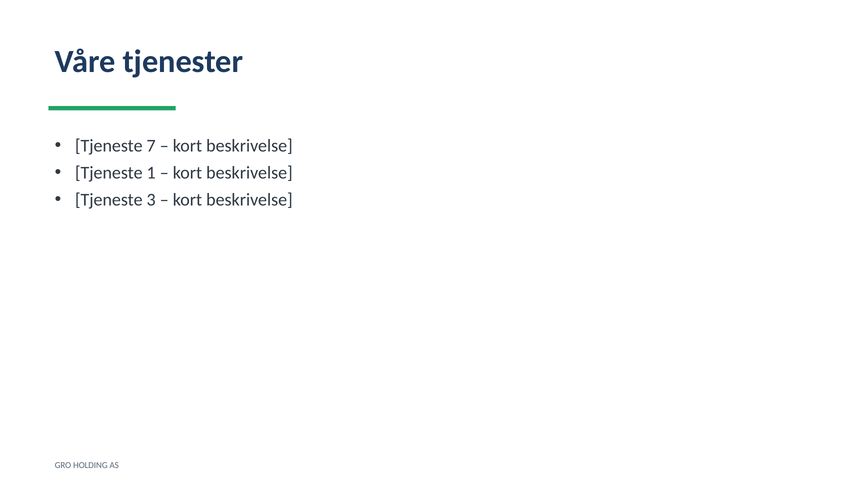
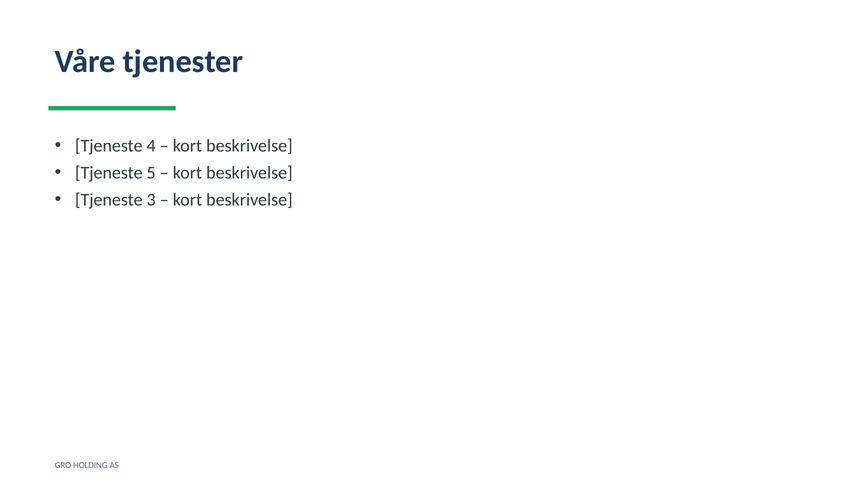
7: 7 -> 4 (151, 146)
1: 1 -> 5 (151, 173)
